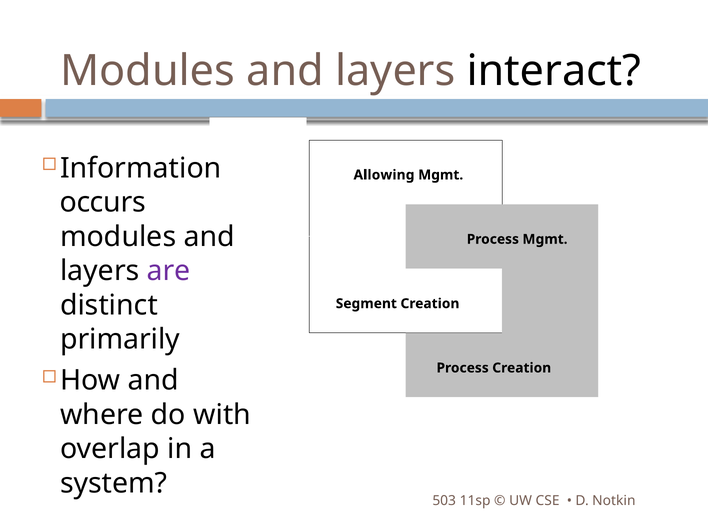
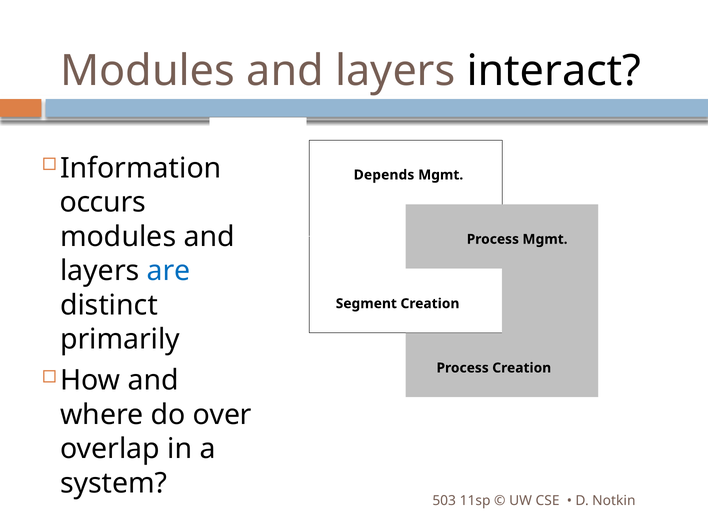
Allowing: Allowing -> Depends (384, 175)
are colour: purple -> blue (169, 271)
with: with -> over (222, 415)
